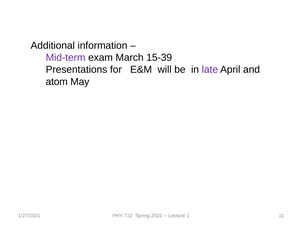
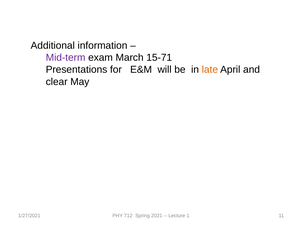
15-39: 15-39 -> 15-71 (159, 58)
late colour: purple -> orange (210, 70)
atom: atom -> clear (57, 82)
